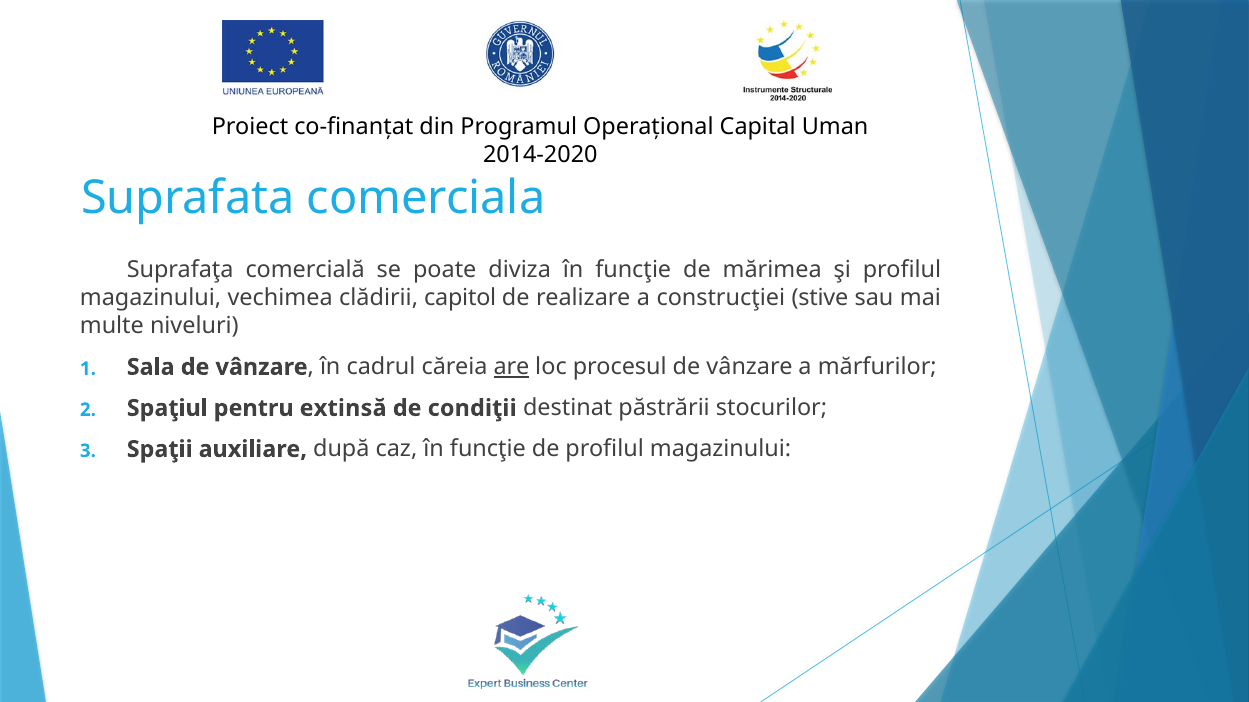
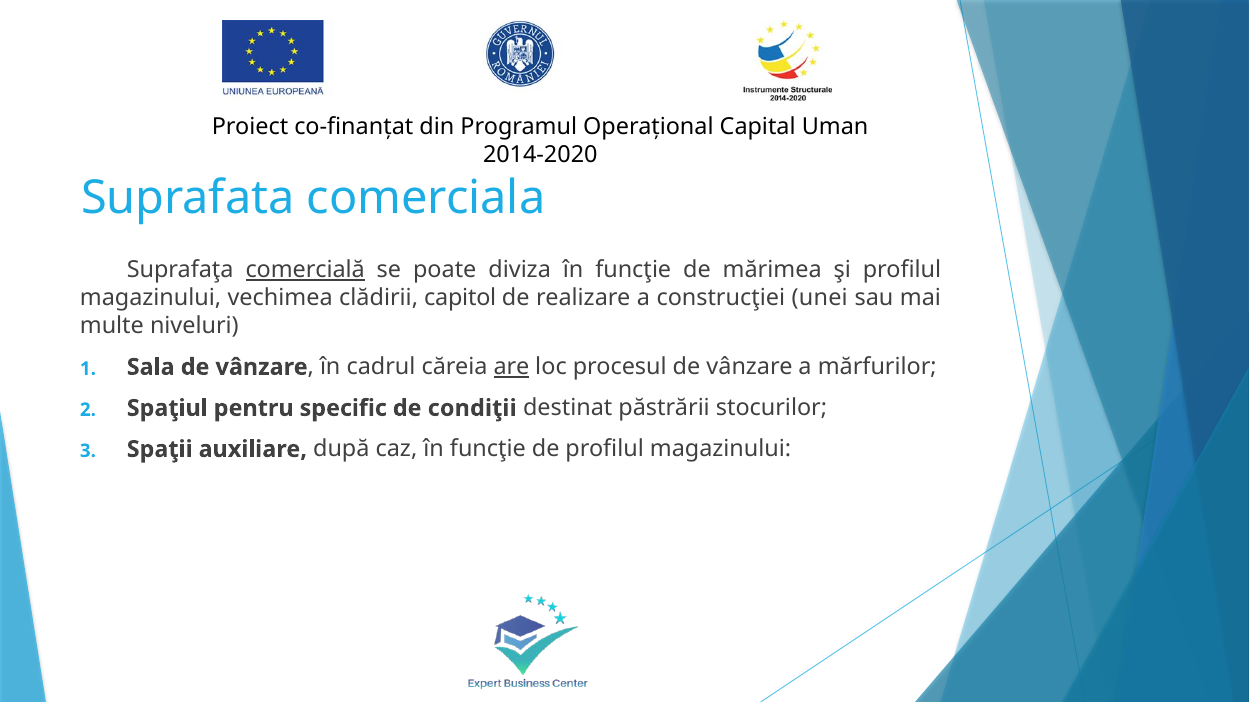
comercială underline: none -> present (305, 270)
stive: stive -> unei (820, 298)
extinsă: extinsă -> specific (343, 408)
